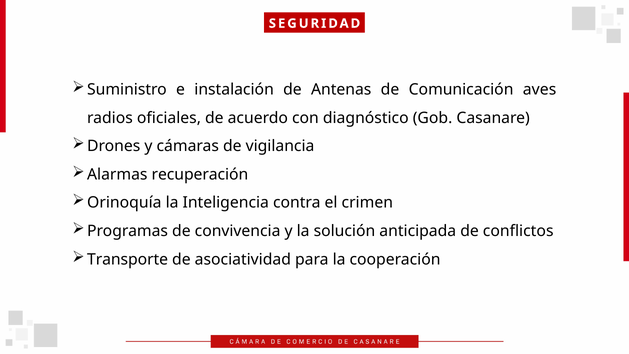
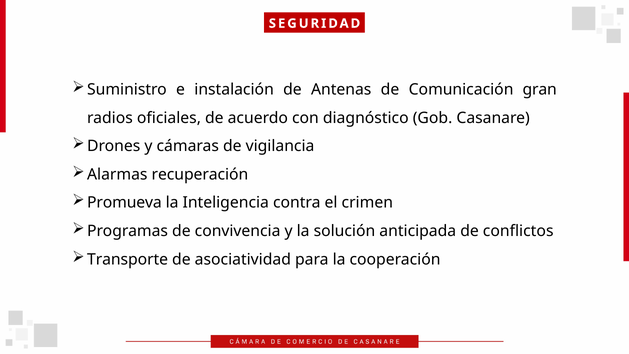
aves: aves -> gran (540, 89)
Orinoquía: Orinoquía -> Promueva (124, 203)
